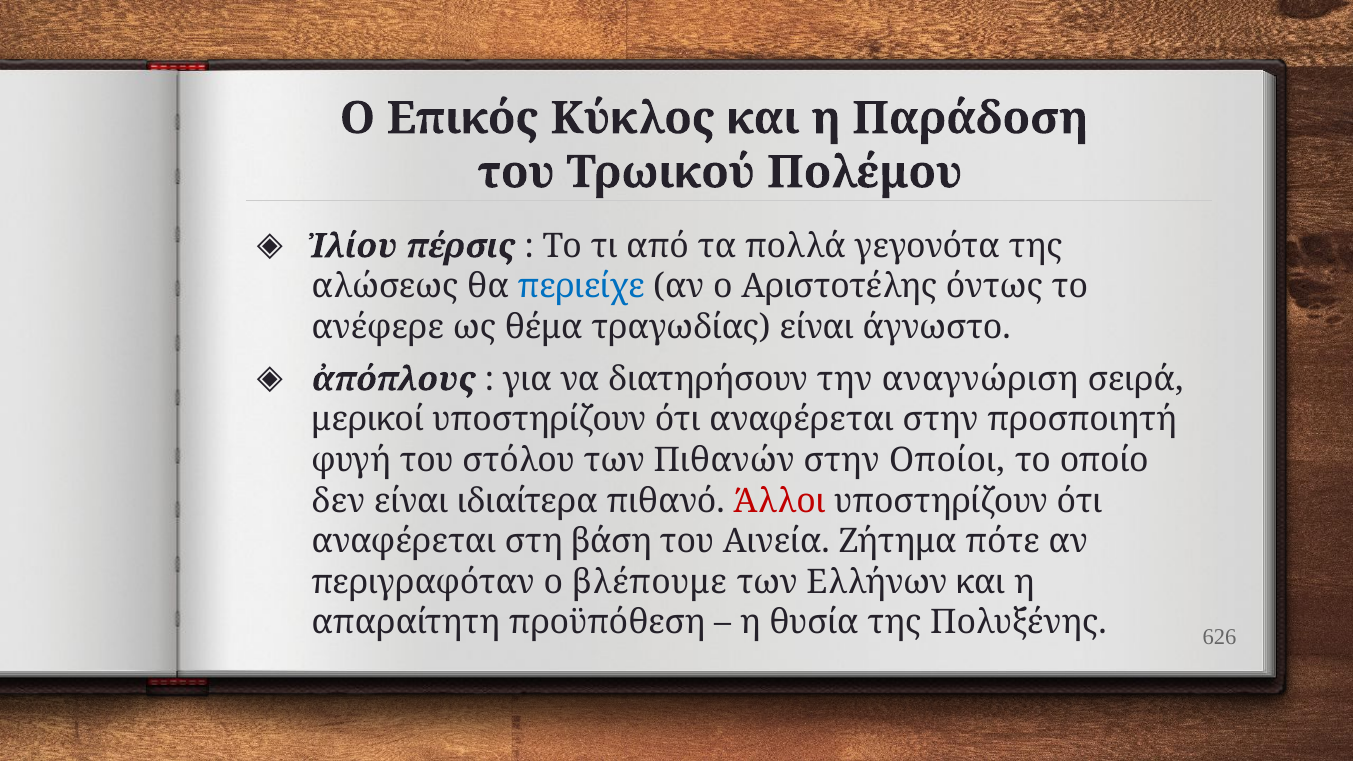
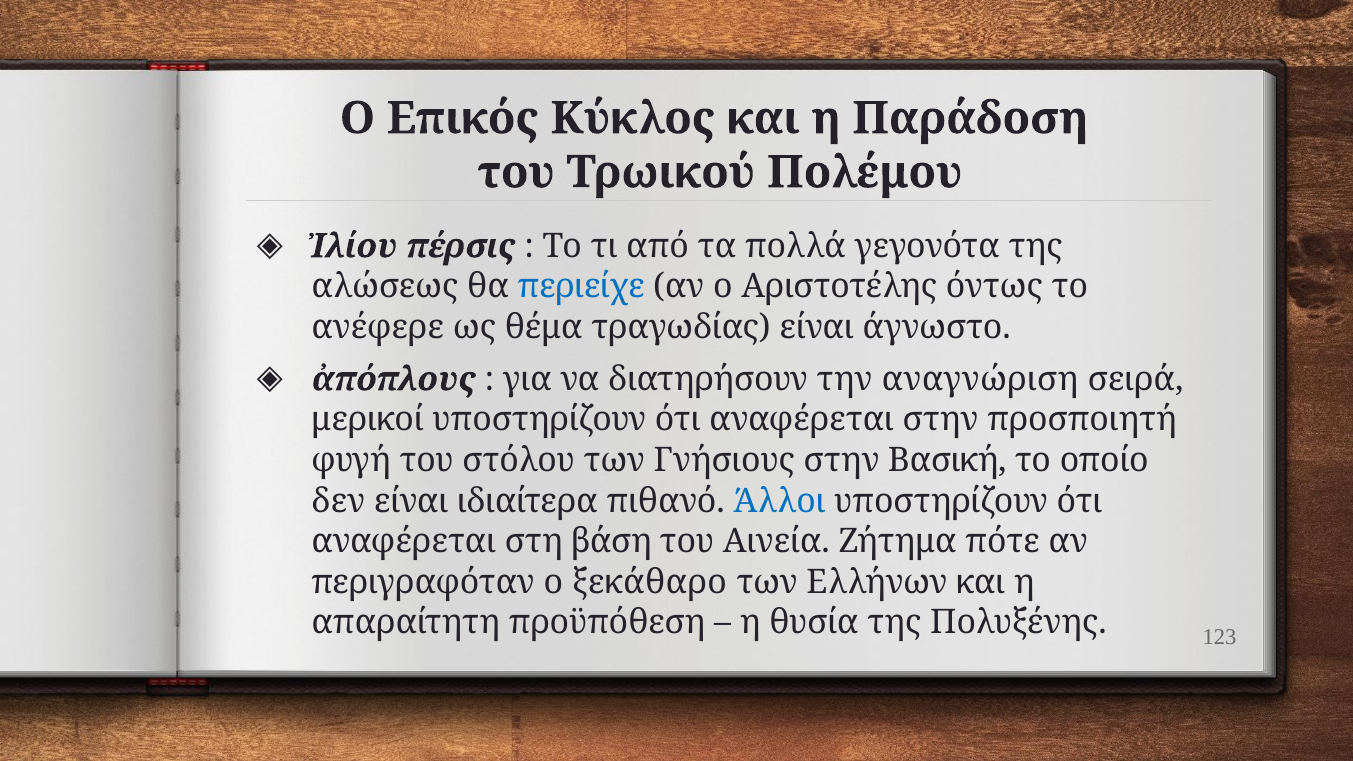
Πιθανών: Πιθανών -> Γνήσιους (724, 460)
Οποίοι: Οποίοι -> Βασική (947, 460)
Άλλοι colour: red -> blue (780, 501)
βλέπουμε: βλέπουμε -> ξεκάθαρο (650, 582)
626: 626 -> 123 (1220, 637)
